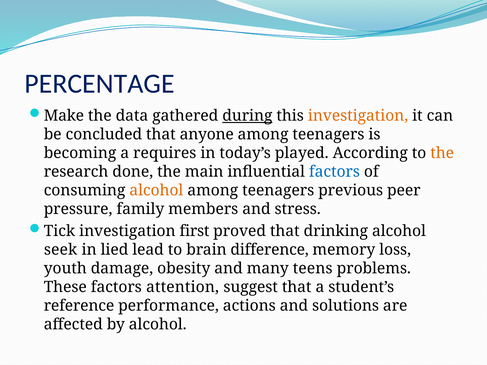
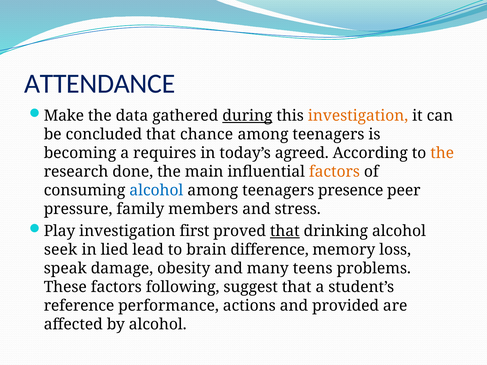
PERCENTAGE: PERCENTAGE -> ATTENDANCE (100, 84)
anyone: anyone -> chance (207, 135)
played: played -> agreed (302, 153)
factors colour: blue -> orange (334, 172)
alcohol colour: orange -> blue (156, 191)
previous: previous -> presence (351, 191)
Tick: Tick -> Play (59, 231)
that underline: none -> present (285, 231)
youth: youth -> speak (65, 269)
attention: attention -> following (183, 287)
solutions: solutions -> provided (346, 306)
